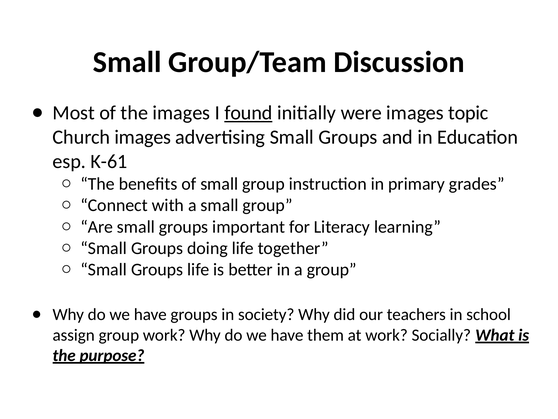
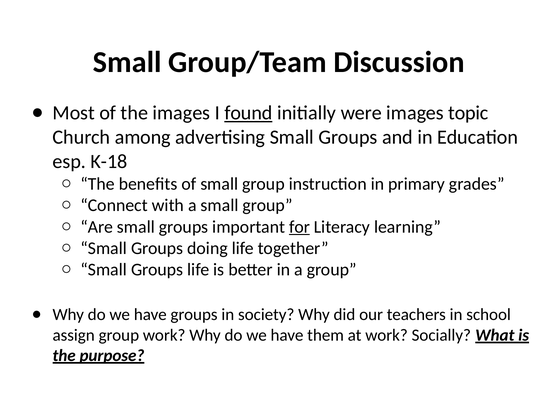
Church images: images -> among (143, 137)
K-61: K-61 -> K-18 (109, 161)
for underline: none -> present (299, 227)
